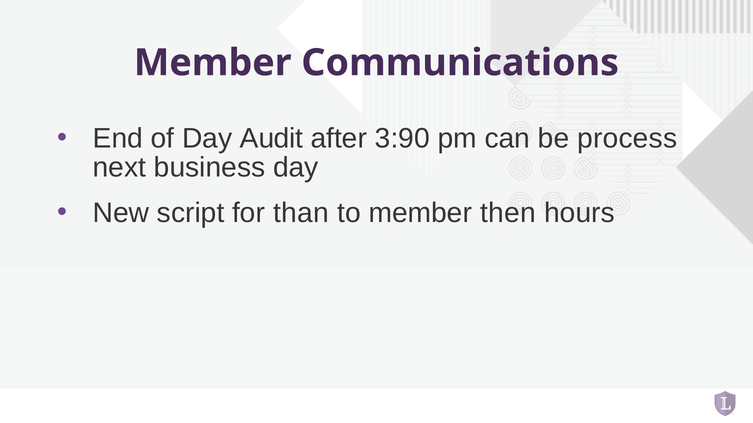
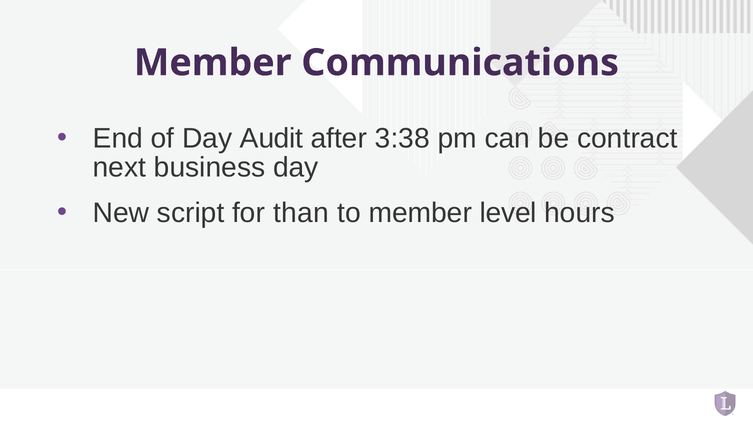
3:90: 3:90 -> 3:38 (402, 138)
process: process -> contract (627, 138)
then: then -> level (508, 213)
